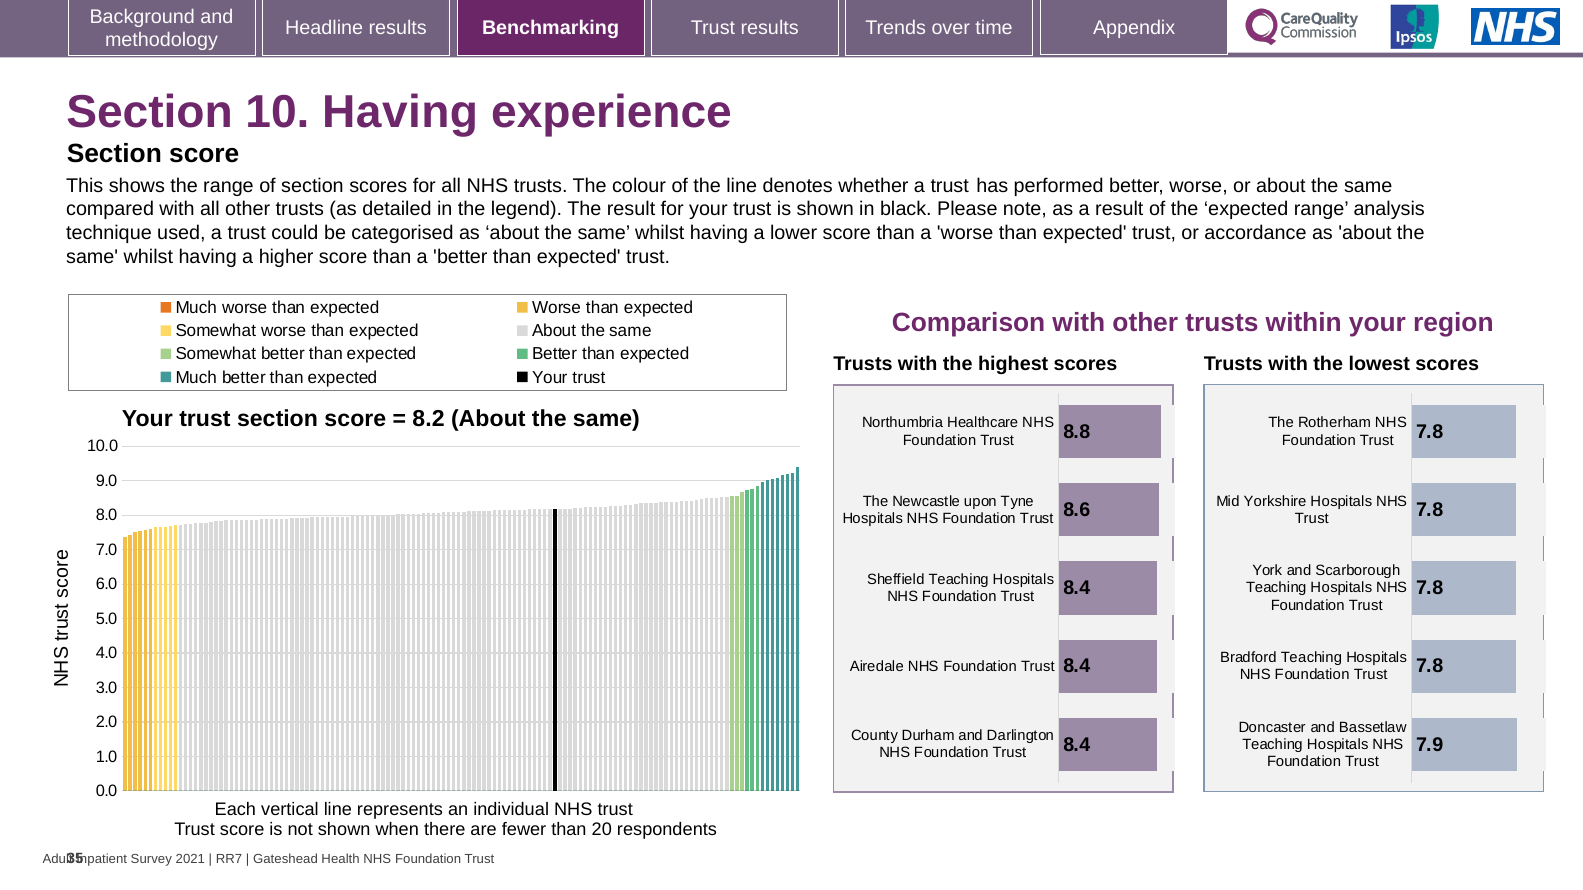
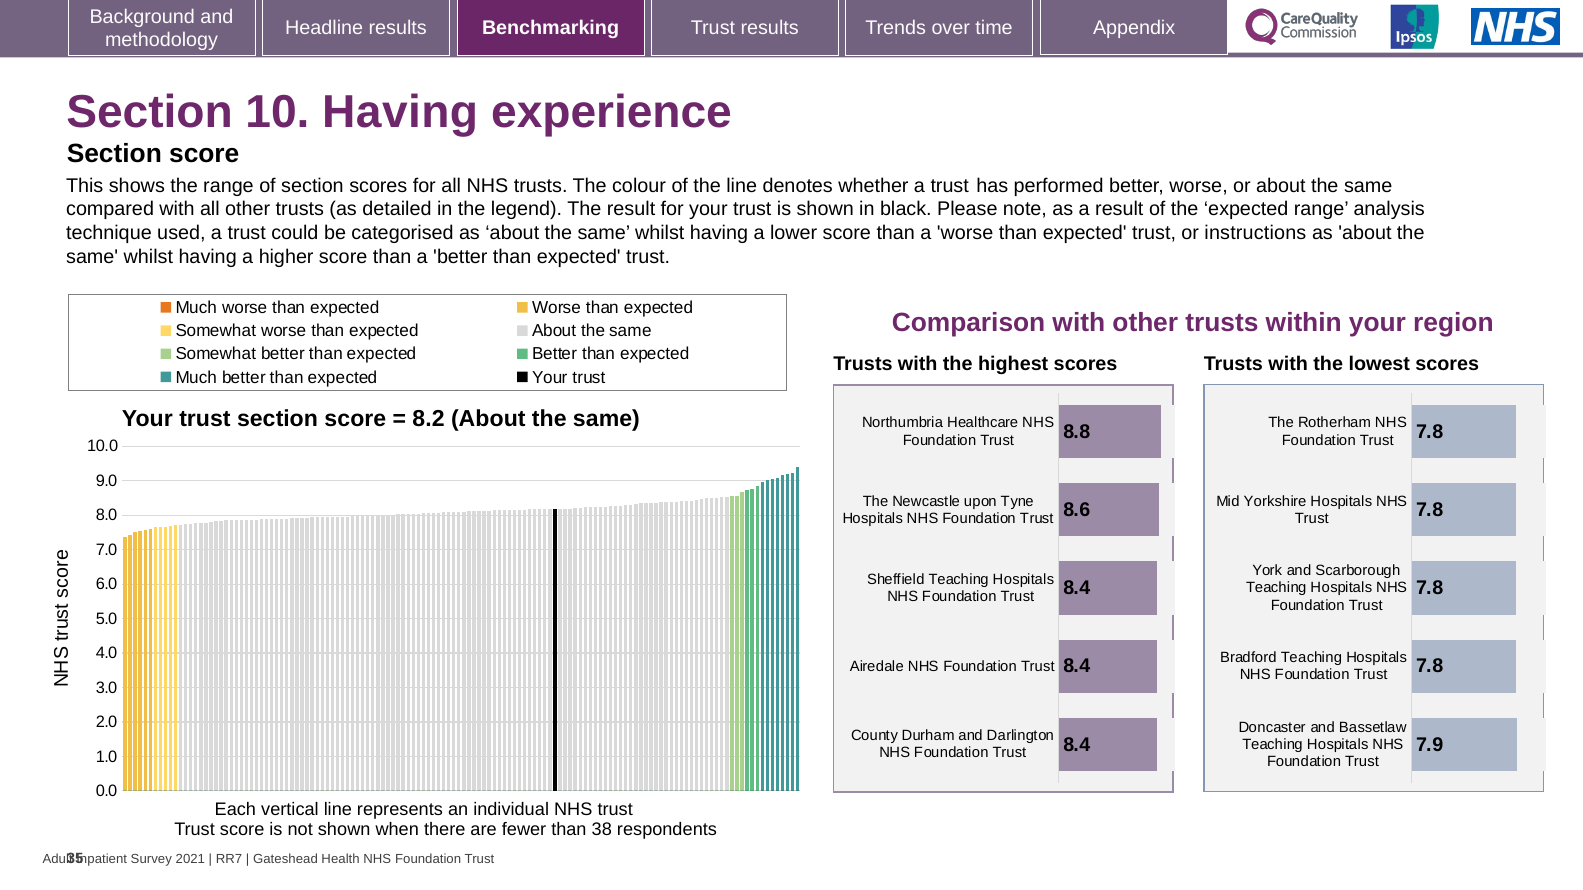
accordance: accordance -> instructions (1255, 233)
20: 20 -> 38 (602, 830)
